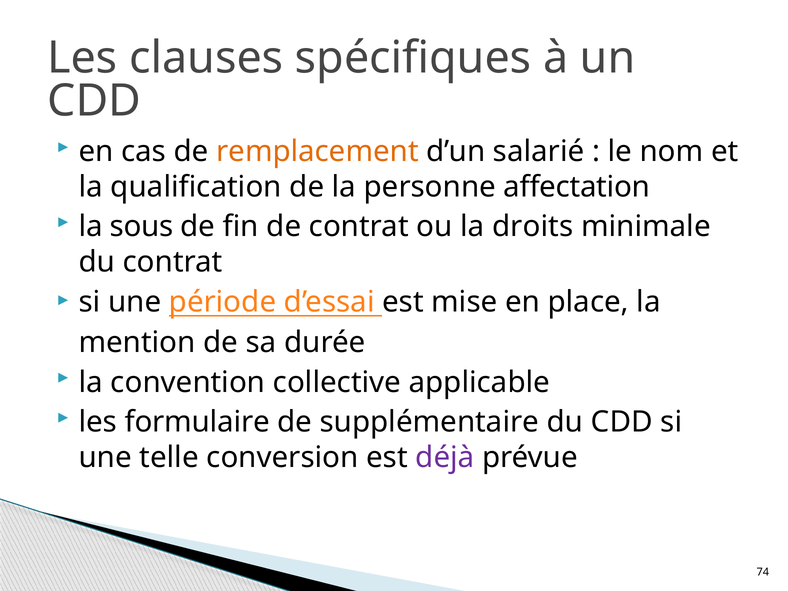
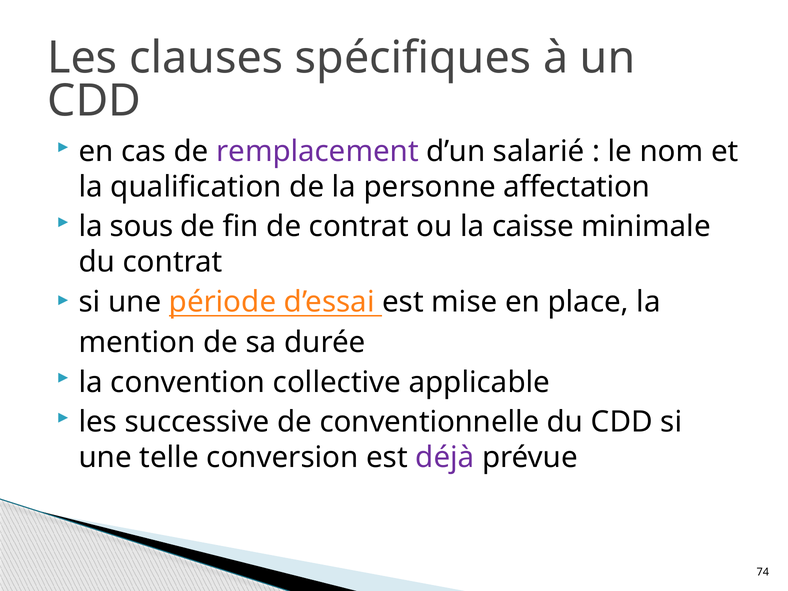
remplacement colour: orange -> purple (317, 151)
droits: droits -> caisse (533, 227)
formulaire: formulaire -> successive (197, 422)
supplémentaire: supplémentaire -> conventionnelle (429, 422)
